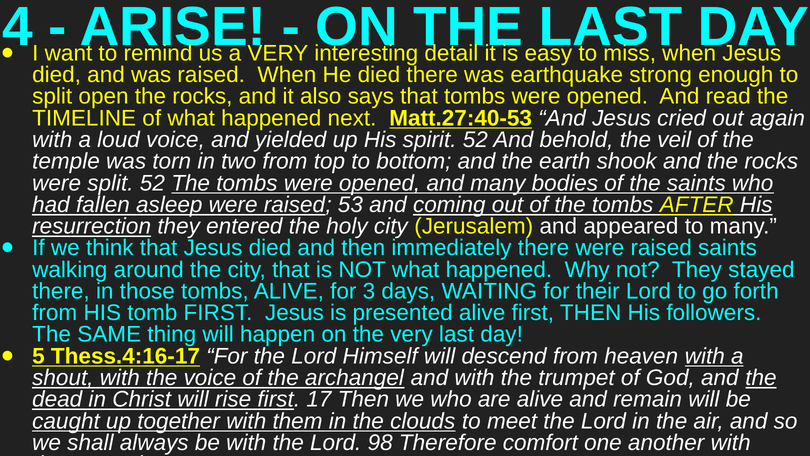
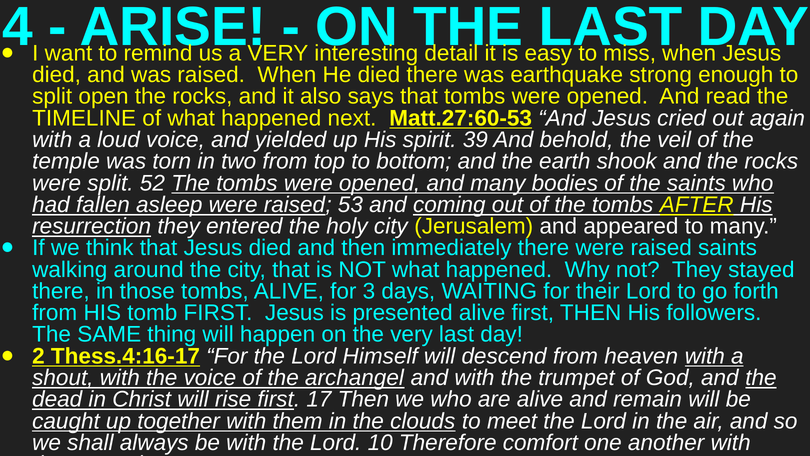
Matt.27:40-53: Matt.27:40-53 -> Matt.27:60-53 (461, 118)
spirit 52: 52 -> 39 (475, 140)
5: 5 -> 2 (38, 356)
98: 98 -> 10 (380, 442)
